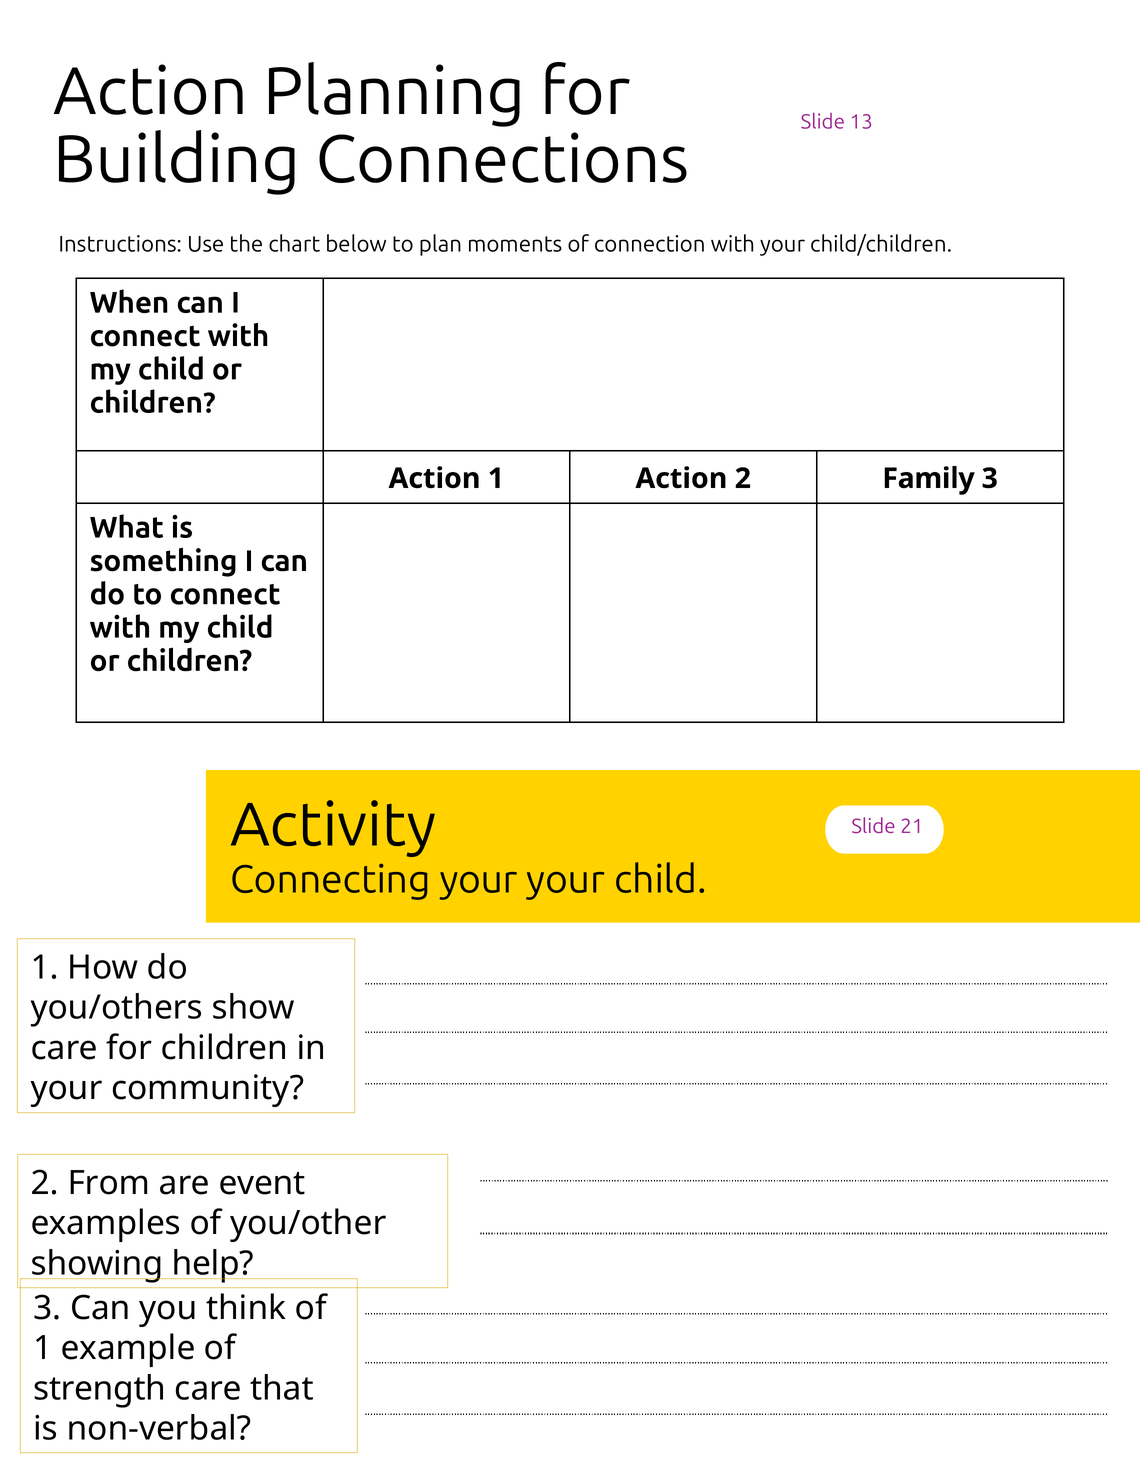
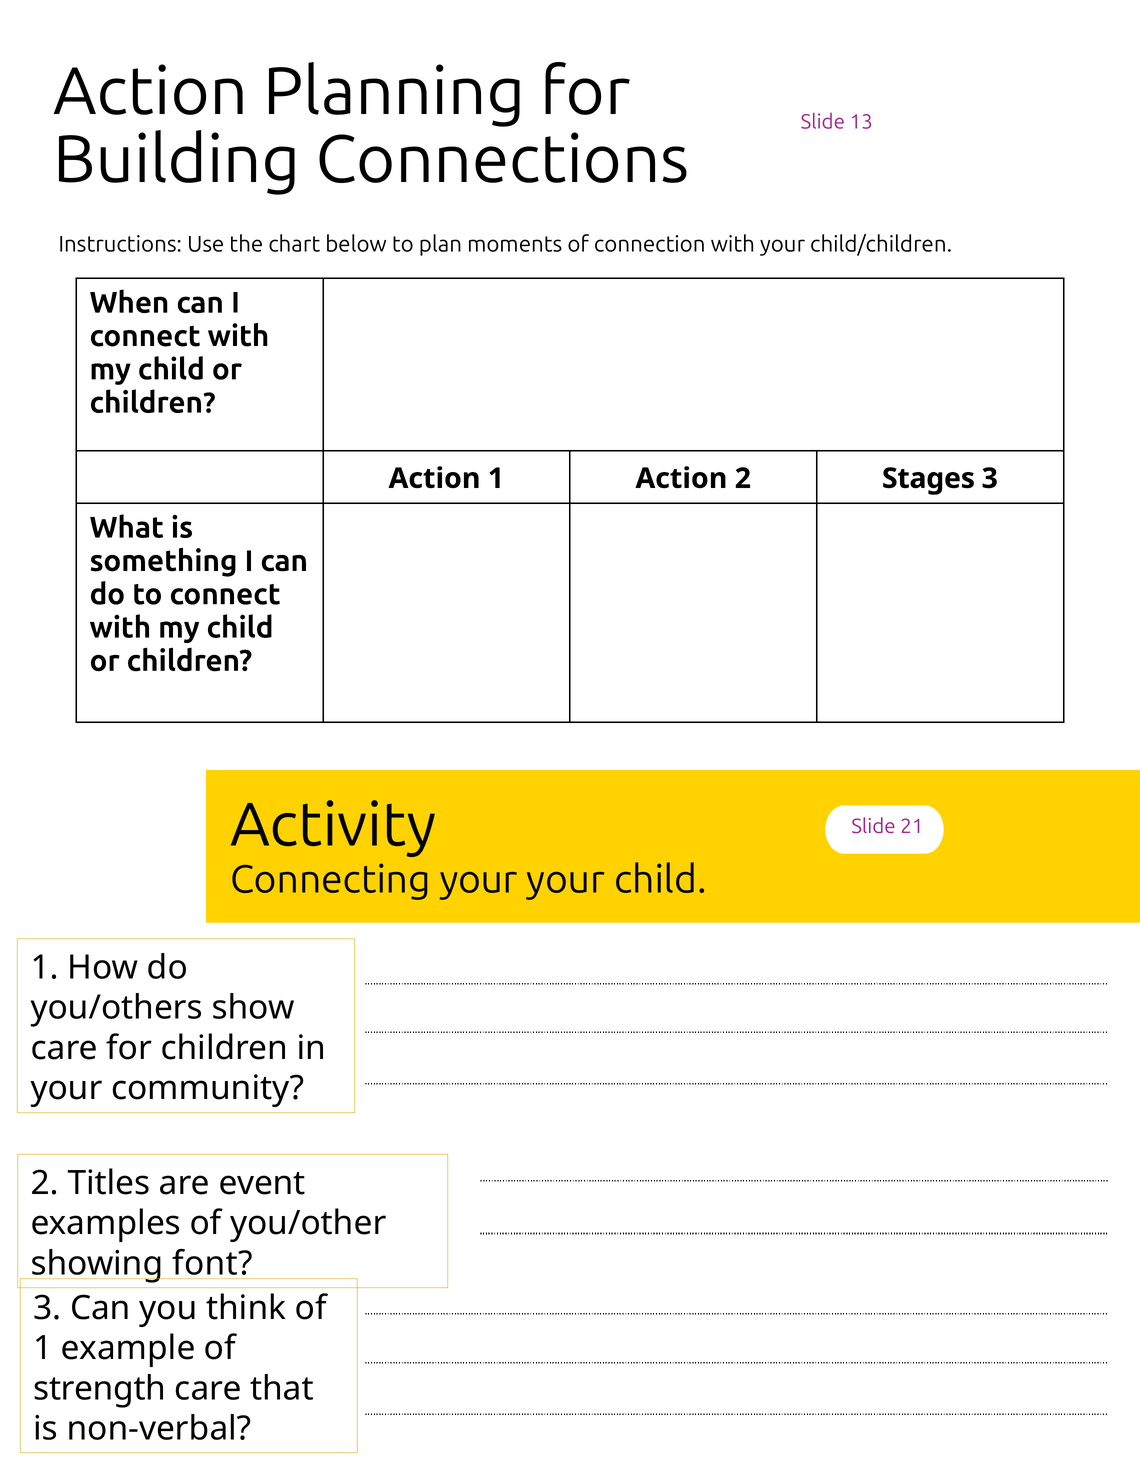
Family: Family -> Stages (928, 479)
From: From -> Titles (109, 1183)
help: help -> font (213, 1264)
